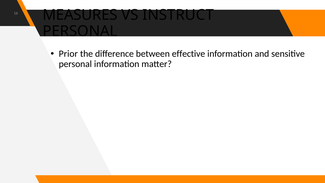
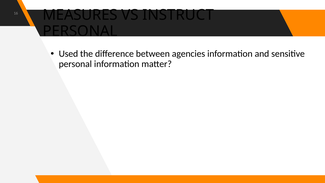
Prior: Prior -> Used (68, 54)
effective: effective -> agencies (189, 54)
